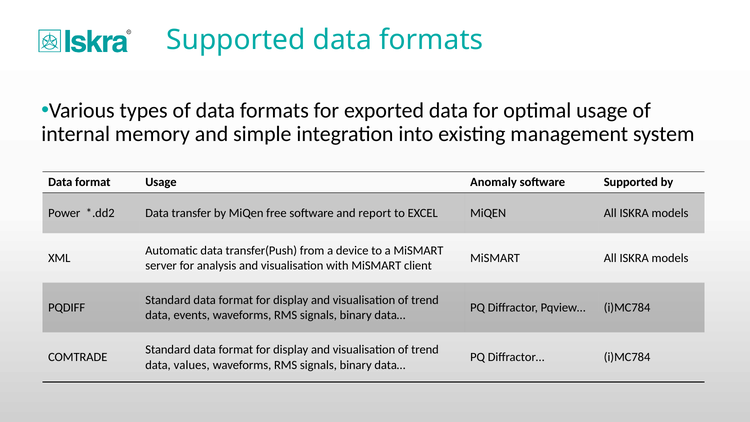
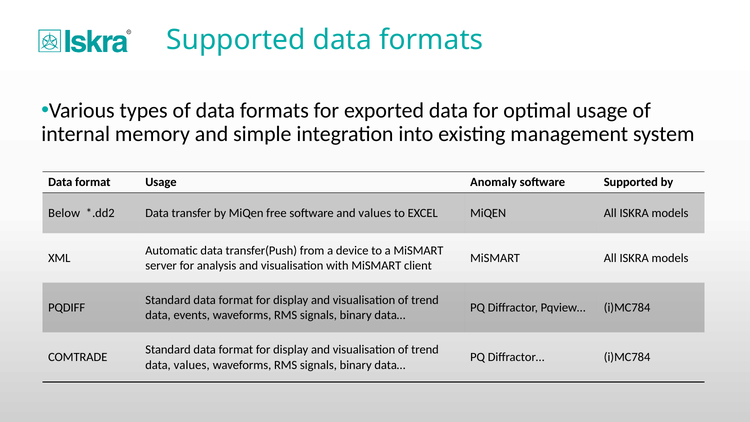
Power: Power -> Below (64, 213)
and report: report -> values (375, 213)
